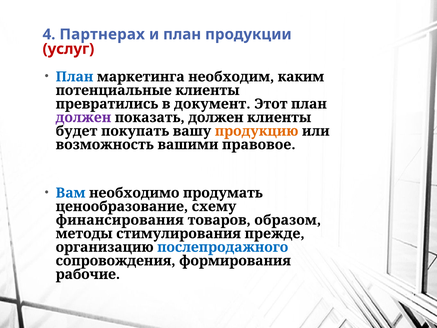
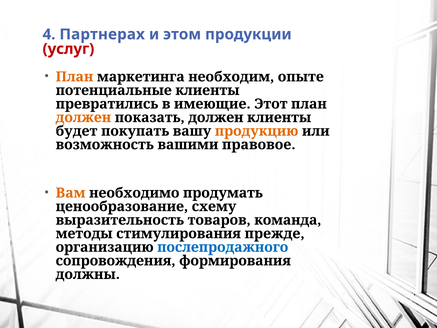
и план: план -> этом (182, 34)
План colour: blue -> orange (74, 77)
каким: каким -> опыте (301, 77)
документ: документ -> имеющие (212, 104)
должен colour: purple -> orange (83, 117)
Вам colour: blue -> orange (71, 193)
финансирования: финансирования -> выразительность (120, 220)
образом: образом -> команда (288, 220)
рабочие: рабочие -> должны (88, 274)
